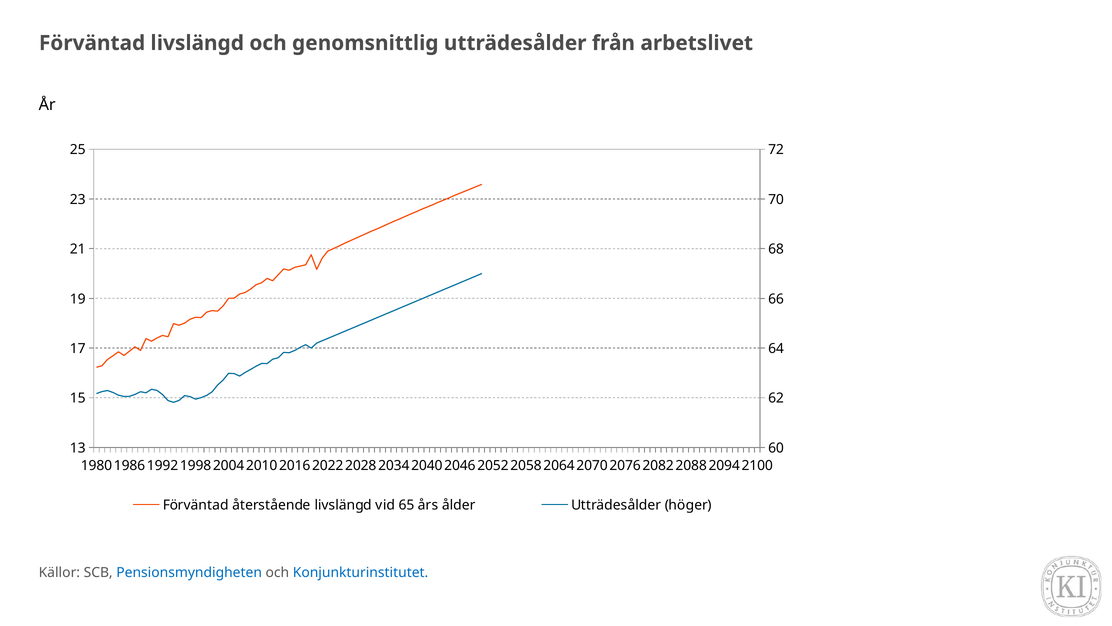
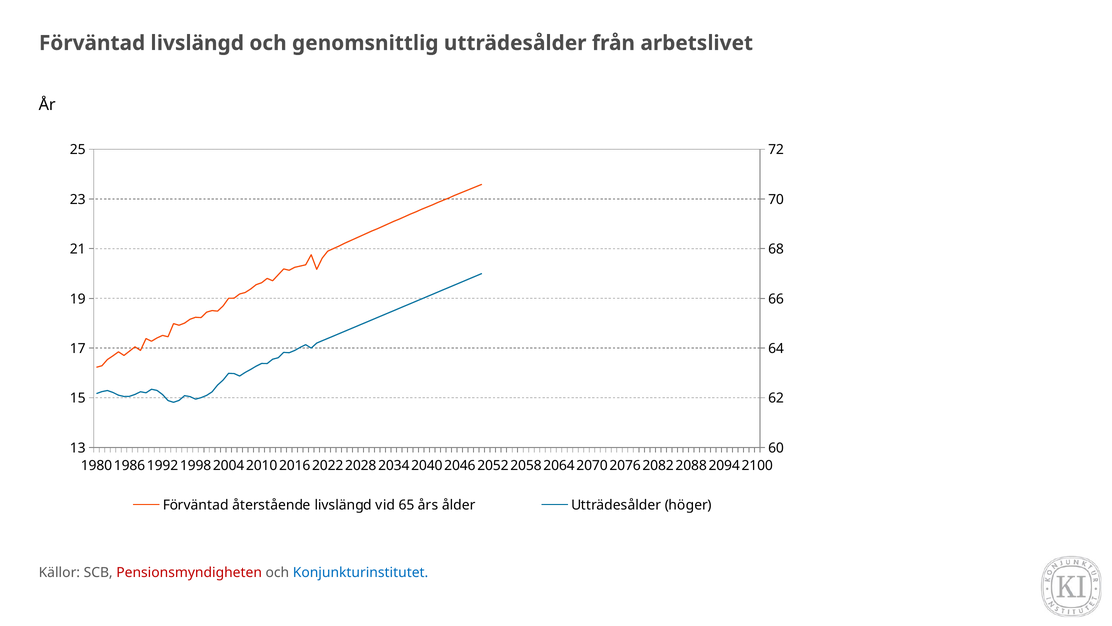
Pensionsmyndigheten colour: blue -> red (189, 572)
